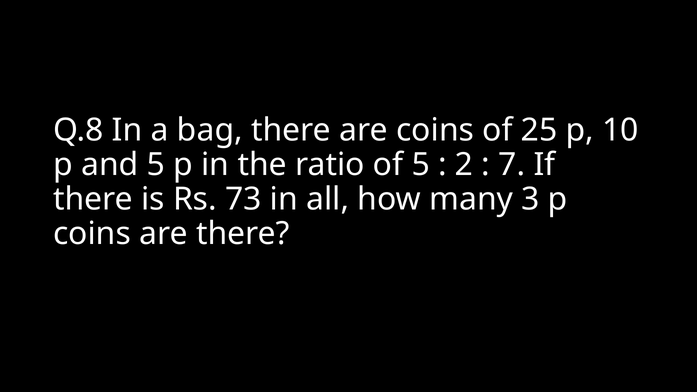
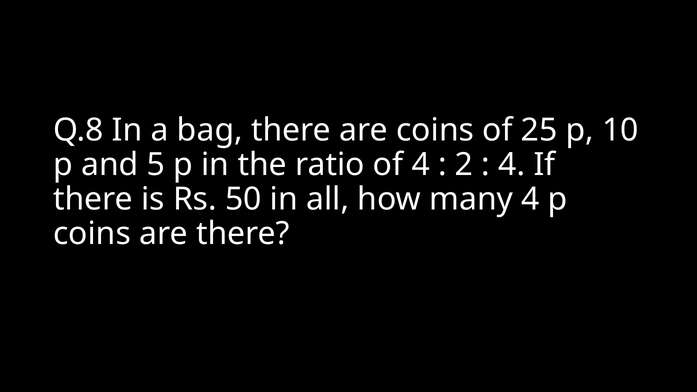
of 5: 5 -> 4 (421, 165)
7: 7 -> 4 (512, 165)
73: 73 -> 50 (243, 199)
many 3: 3 -> 4 (530, 199)
